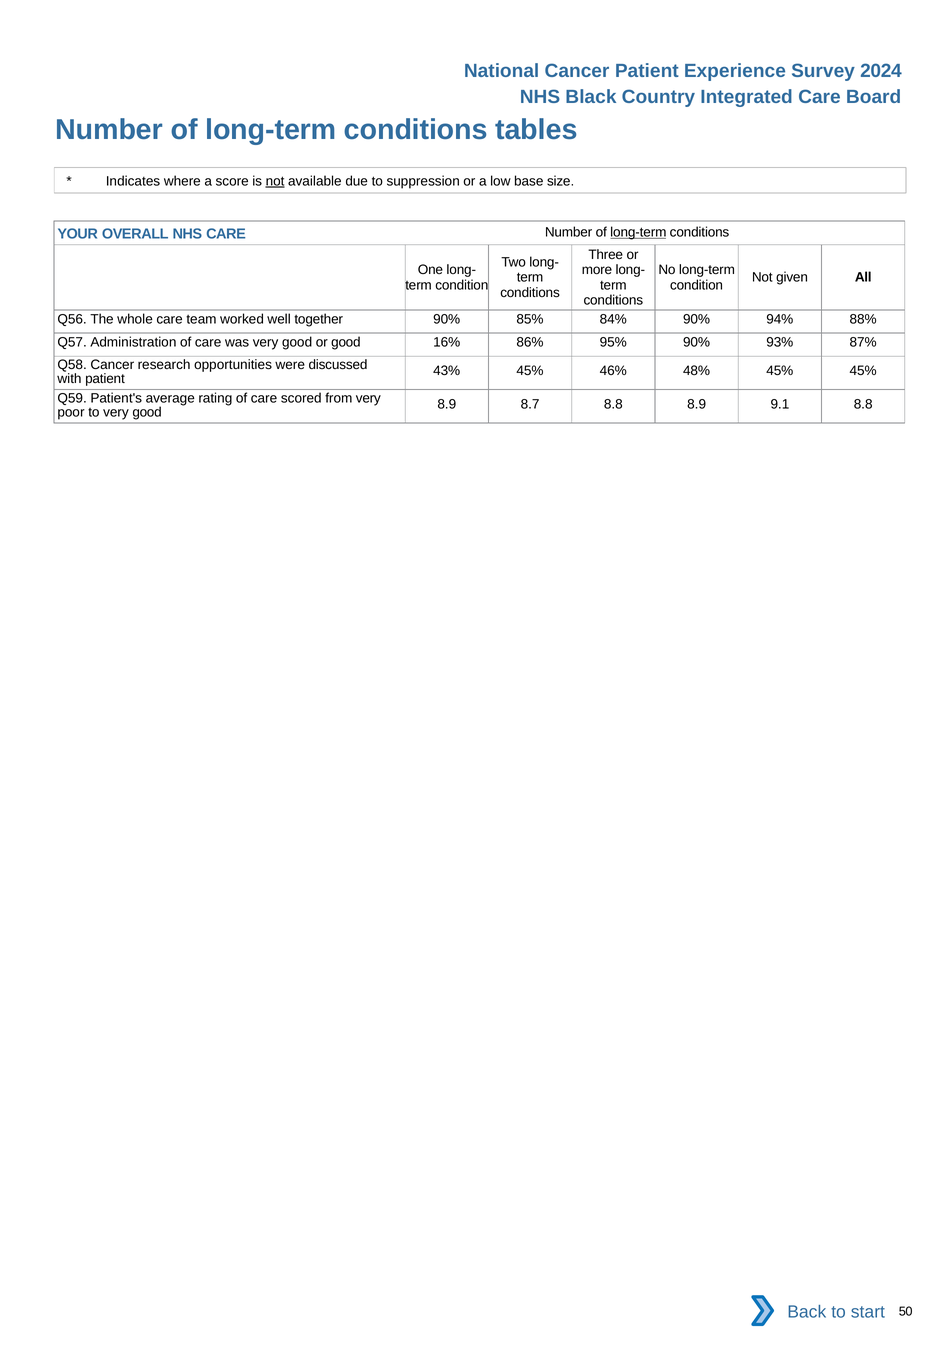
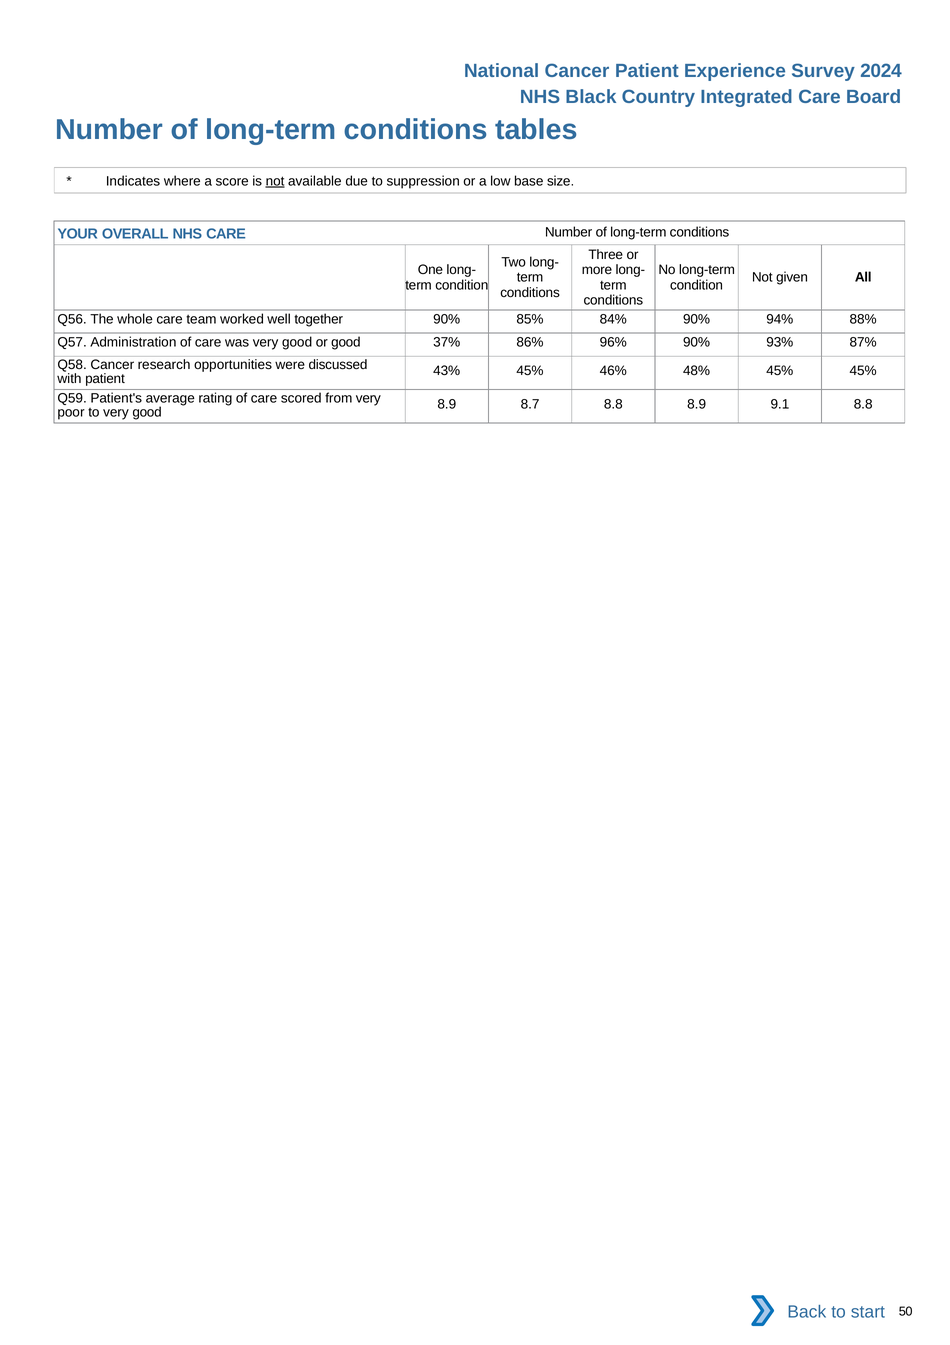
long-term underline: present -> none (638, 232)
16%: 16% -> 37% (447, 342)
95%: 95% -> 96% (613, 342)
